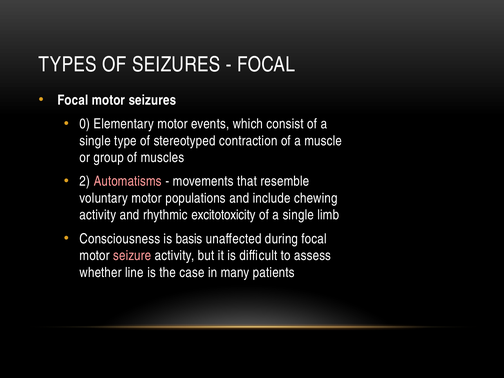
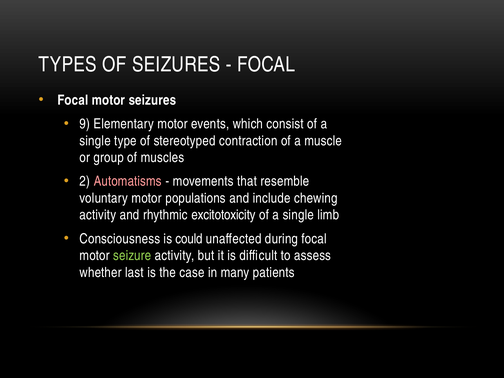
0: 0 -> 9 (85, 124)
basis: basis -> could (189, 239)
seizure colour: pink -> light green (132, 256)
line: line -> last (134, 272)
